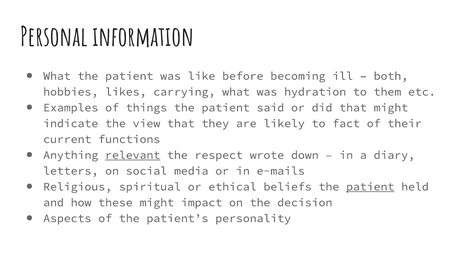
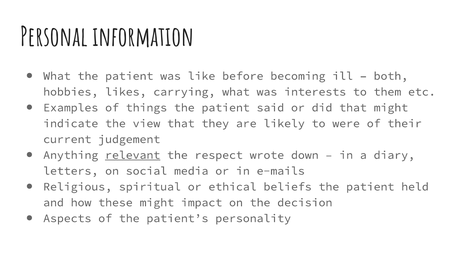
hydration: hydration -> interests (315, 92)
fact: fact -> were (346, 124)
functions: functions -> judgement (129, 139)
patient underline: present -> none (370, 187)
